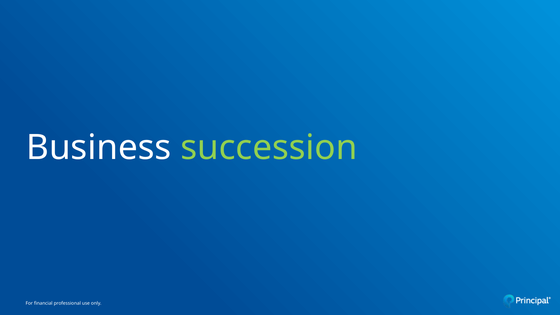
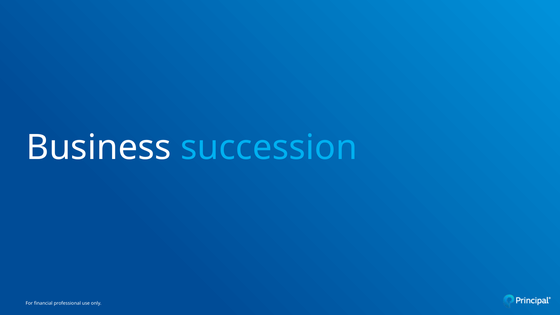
succession colour: light green -> light blue (269, 148)
